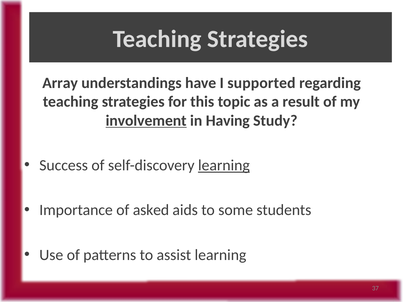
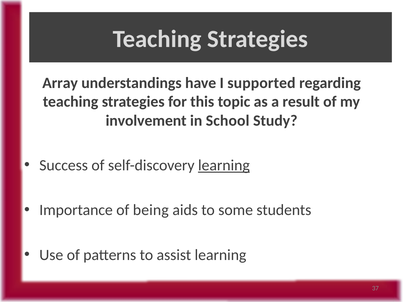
involvement underline: present -> none (146, 121)
Having: Having -> School (228, 121)
asked: asked -> being (151, 210)
